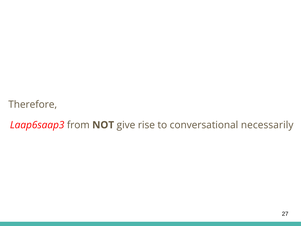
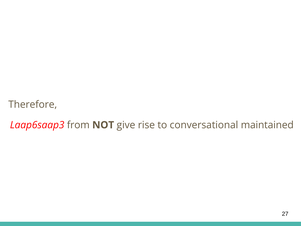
necessarily: necessarily -> maintained (267, 125)
